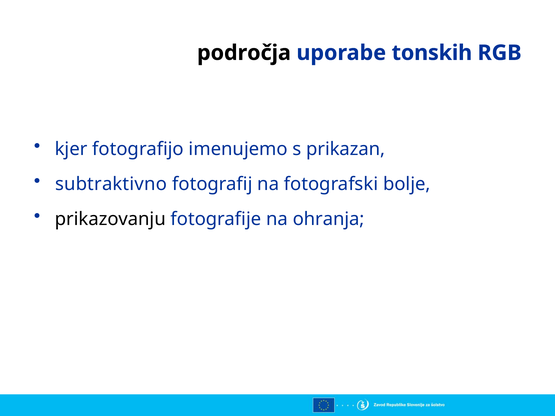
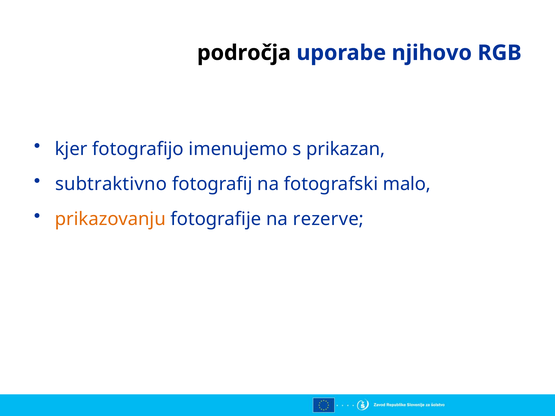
tonskih: tonskih -> njihovo (432, 53)
bolje: bolje -> malo (407, 184)
prikazovanju colour: black -> orange (110, 219)
ohranja: ohranja -> rezerve (328, 219)
